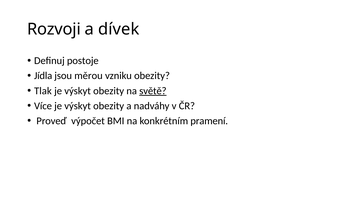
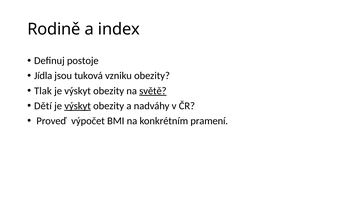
Rozvoji: Rozvoji -> Rodině (54, 29)
dívek: dívek -> index (119, 29)
měrou: měrou -> tuková (89, 76)
Více: Více -> Dětí (43, 106)
výskyt underline: none -> present (78, 106)
